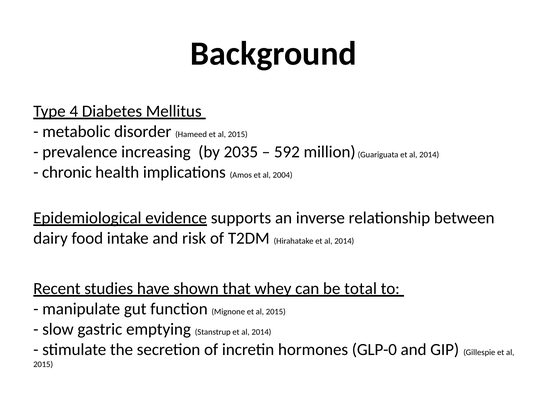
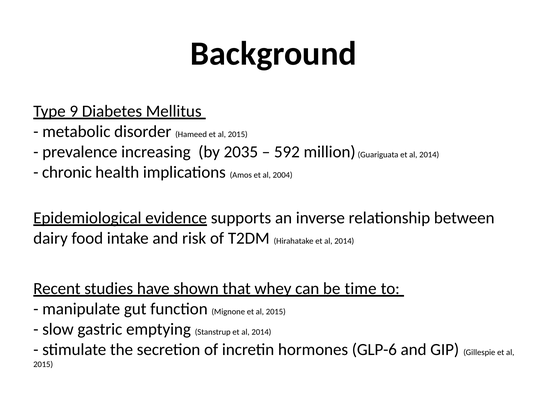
4: 4 -> 9 (74, 111)
total: total -> time (361, 289)
GLP-0: GLP-0 -> GLP-6 (374, 350)
